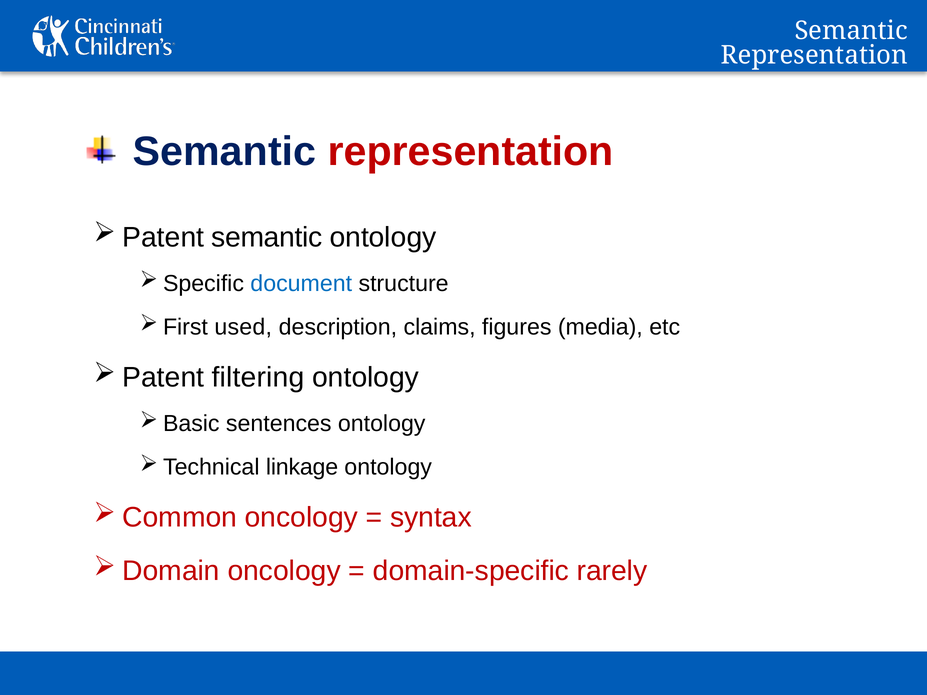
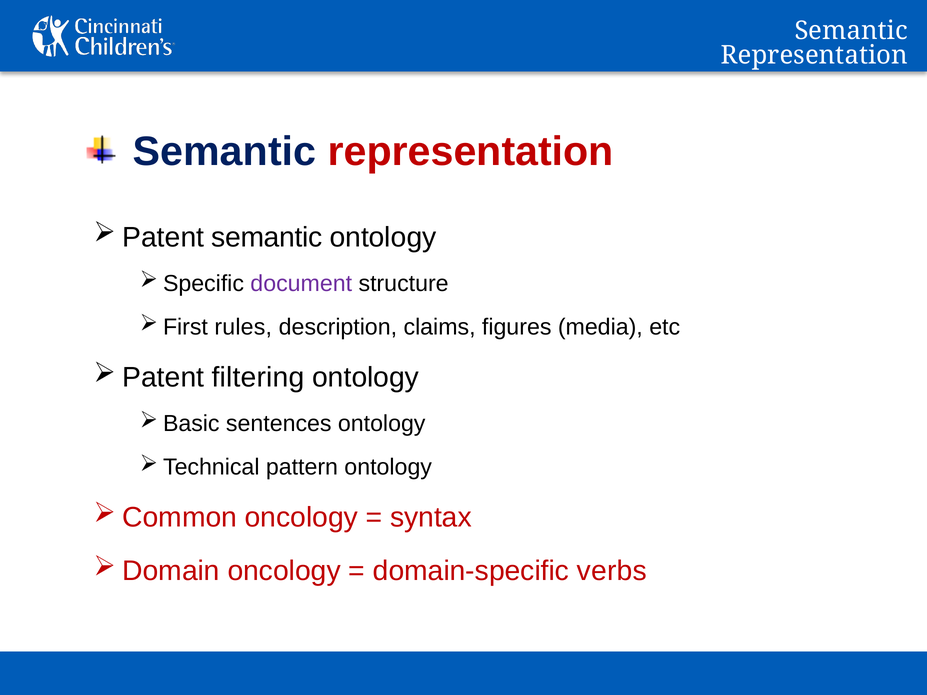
document colour: blue -> purple (301, 284)
used: used -> rules (243, 327)
linkage: linkage -> pattern (302, 467)
rarely: rarely -> verbs (612, 571)
